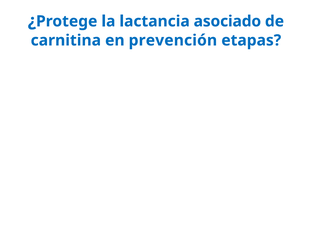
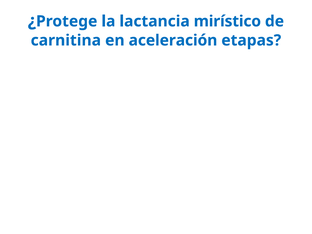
asociado: asociado -> mirístico (227, 21)
prevención: prevención -> aceleración (173, 40)
